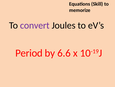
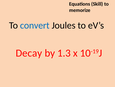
convert colour: purple -> blue (35, 25)
Period: Period -> Decay (29, 53)
6.6: 6.6 -> 1.3 (64, 53)
